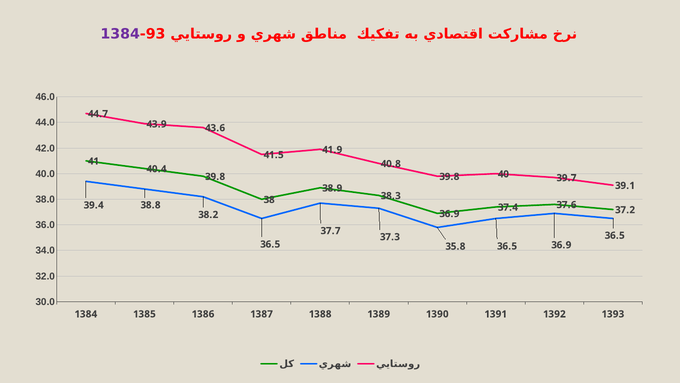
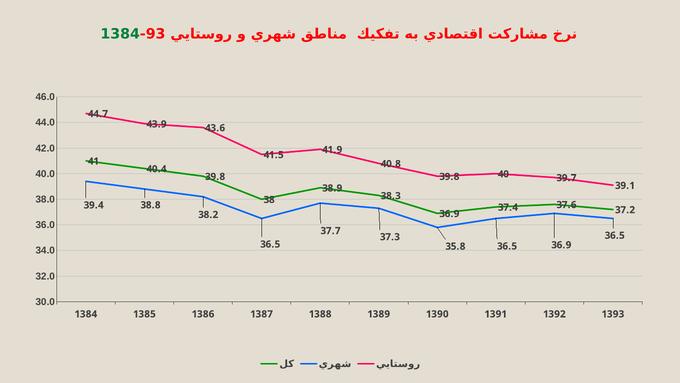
1384 colour: purple -> green (120, 34)
